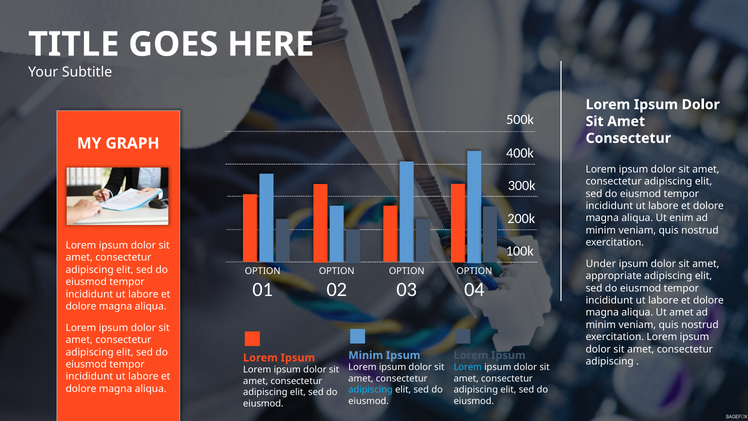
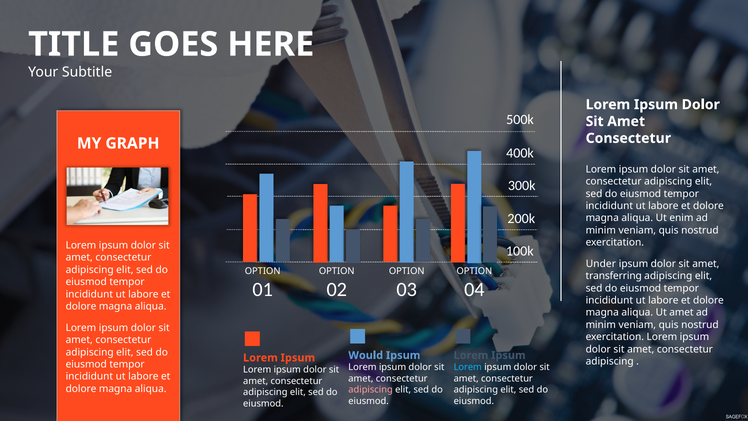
appropriate: appropriate -> transferring (614, 276)
Minim: Minim -> Would (366, 355)
adipiscing colour: light blue -> pink (371, 390)
